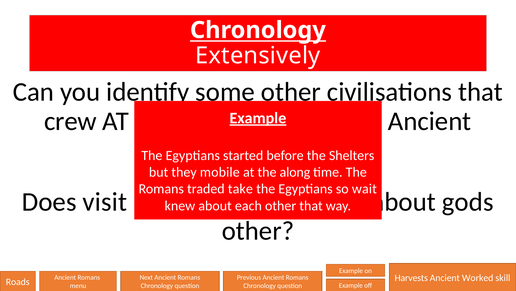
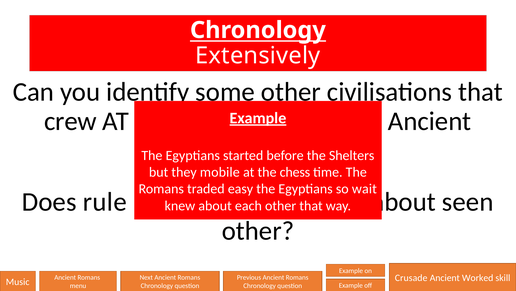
along: along -> chess (295, 172)
take: take -> easy (240, 189)
visit: visit -> rule (105, 201)
gods: gods -> seen (468, 201)
Harvests: Harvests -> Crusade (411, 277)
Roads: Roads -> Music (18, 281)
